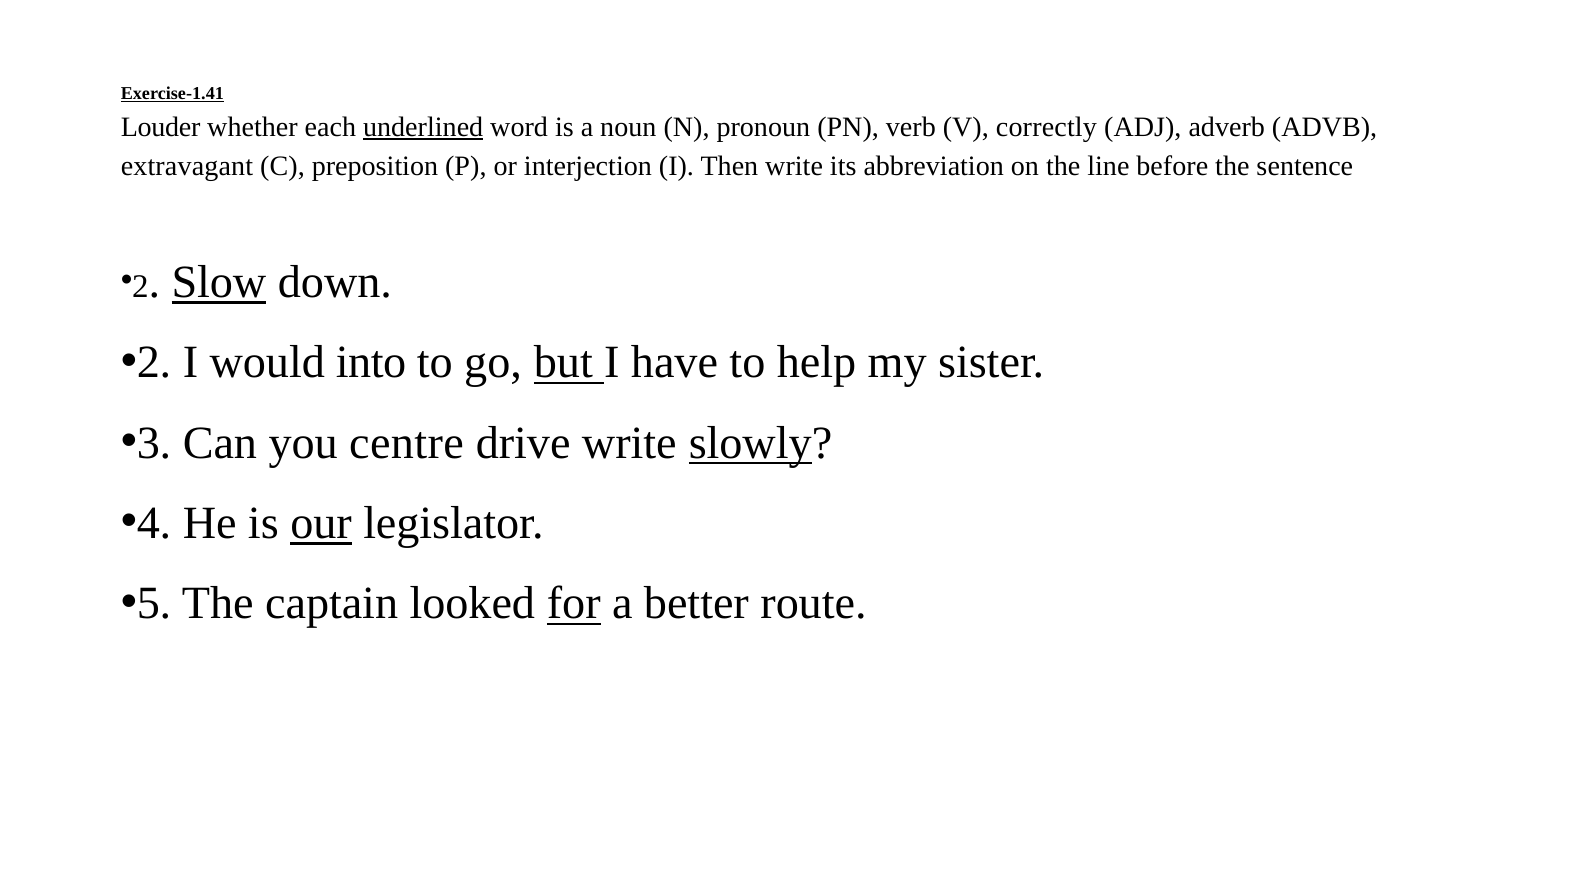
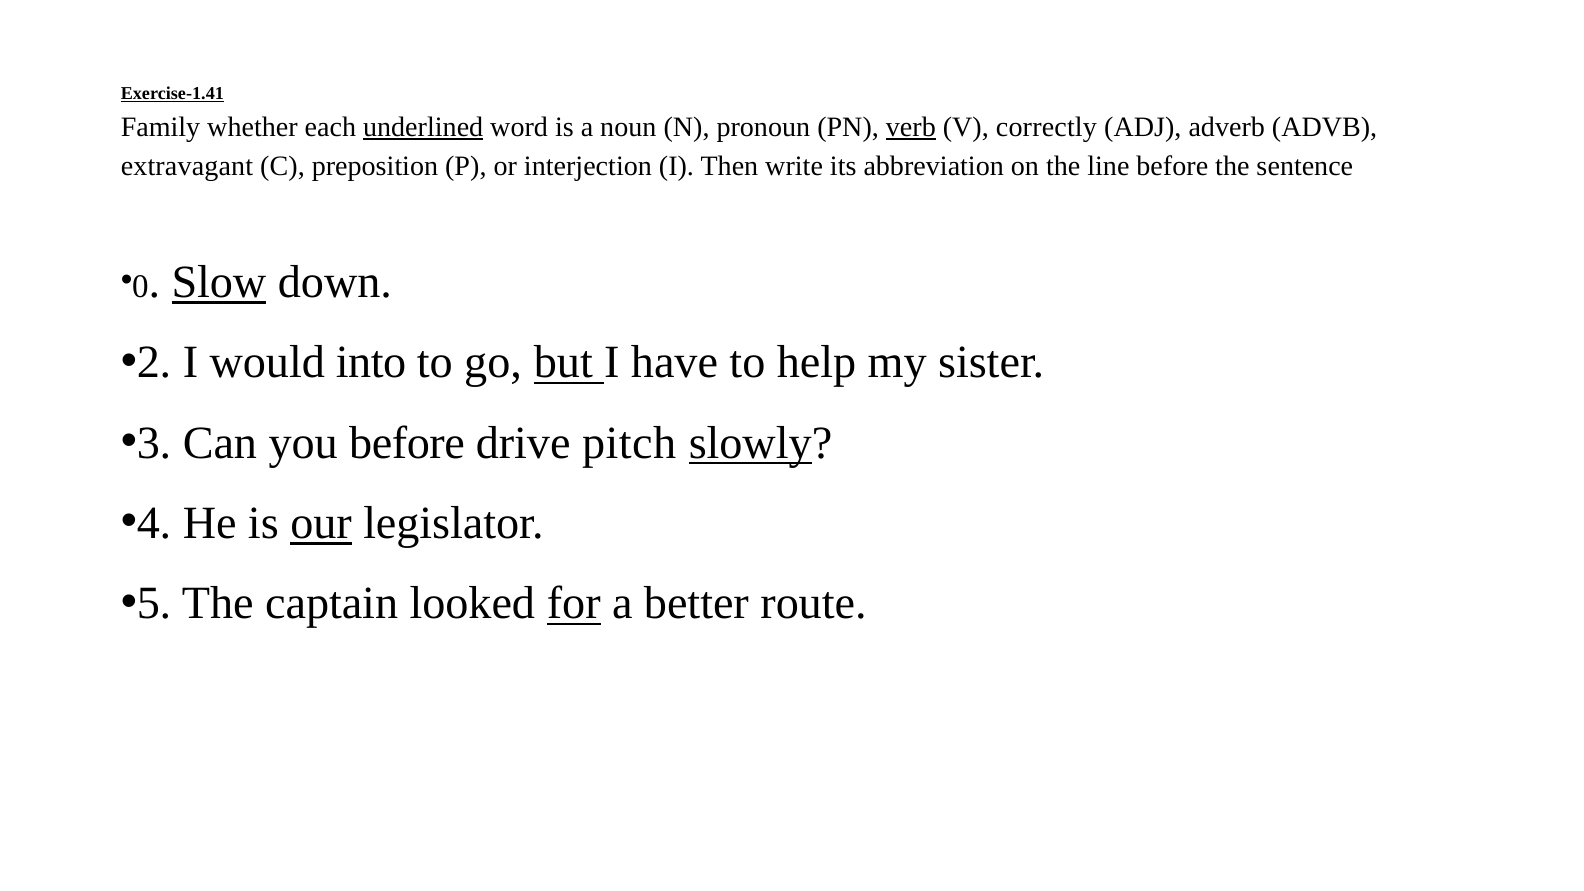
Louder: Louder -> Family (160, 127)
verb underline: none -> present (911, 127)
2: 2 -> 0 (140, 287)
you centre: centre -> before (407, 443)
drive write: write -> pitch (629, 443)
